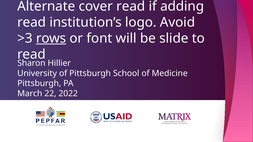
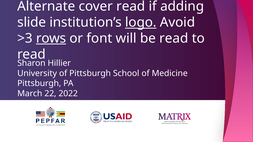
read: read -> slide (32, 22)
logo underline: none -> present (141, 22)
be slide: slide -> read (174, 38)
